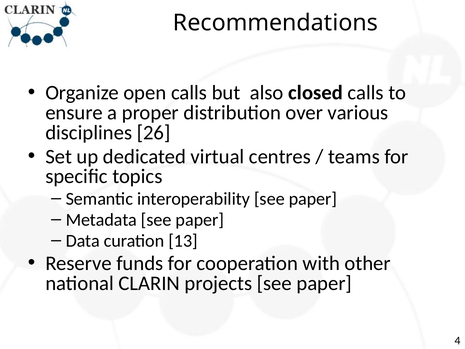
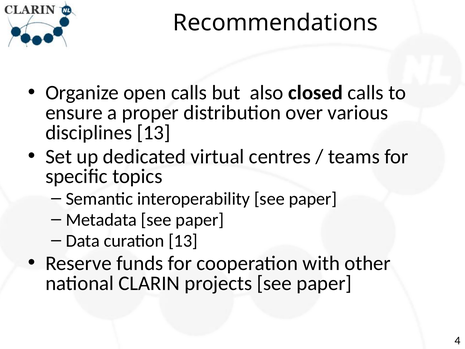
disciplines 26: 26 -> 13 (154, 132)
